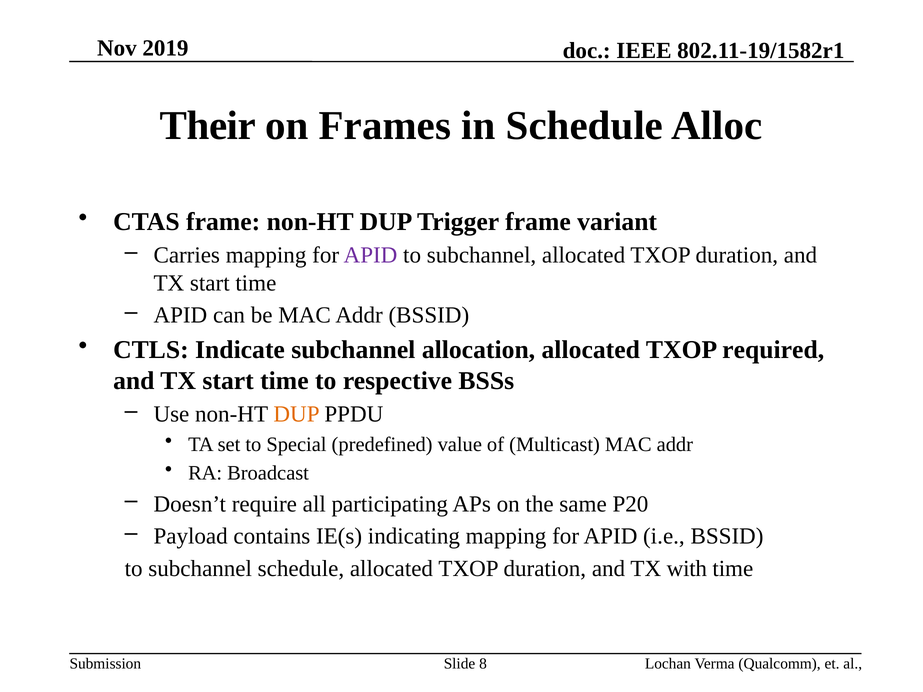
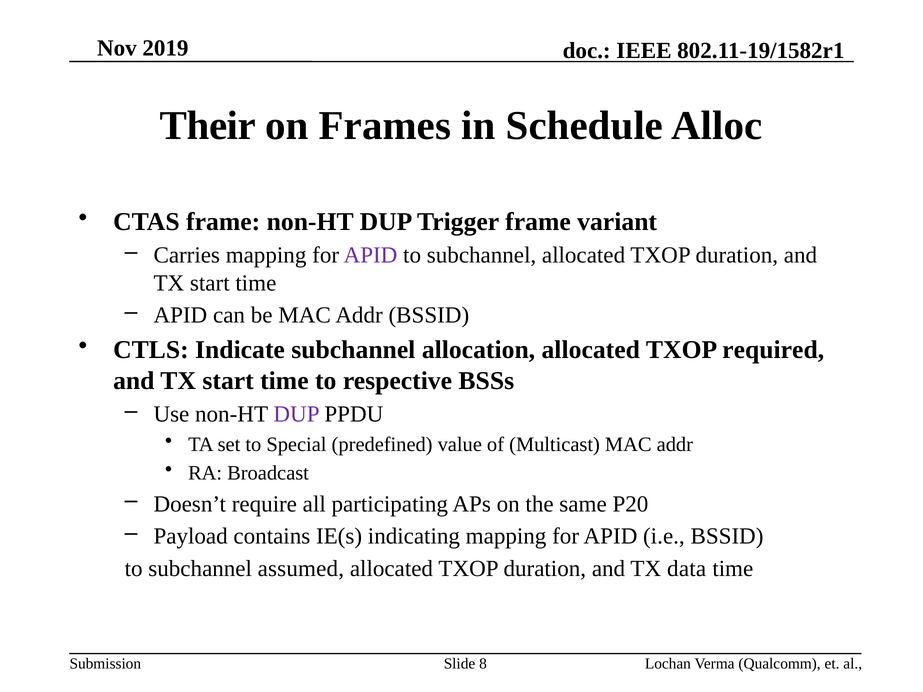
DUP colour: orange -> purple (297, 414)
subchannel schedule: schedule -> assumed (301, 569)
with: with -> data (687, 569)
